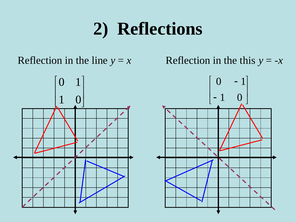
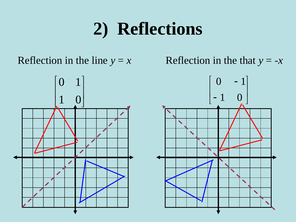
this: this -> that (248, 60)
